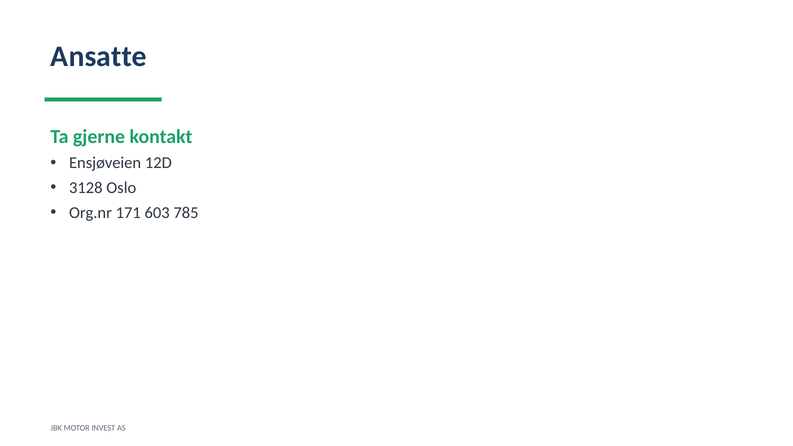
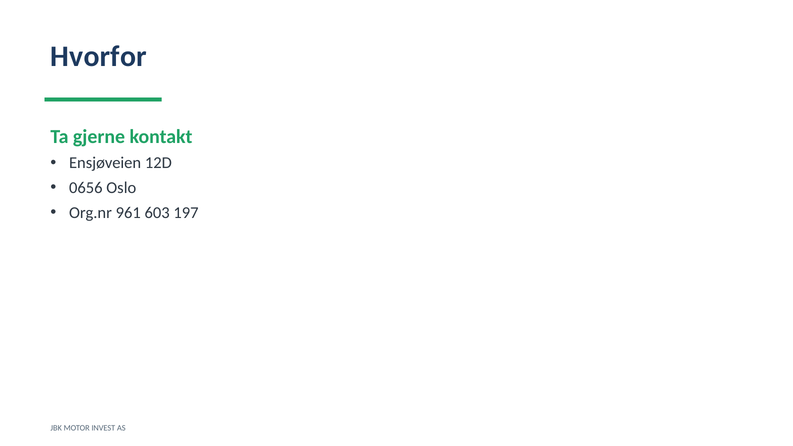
Ansatte: Ansatte -> Hvorfor (99, 57)
3128: 3128 -> 0656 (86, 188)
171: 171 -> 961 (128, 213)
785: 785 -> 197 (186, 213)
